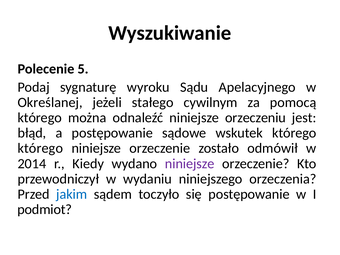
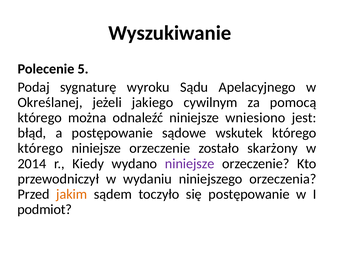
stałego: stałego -> jakiego (153, 102)
orzeczeniu: orzeczeniu -> wniesiono (255, 118)
odmówił: odmówił -> skarżony (273, 148)
jakim colour: blue -> orange (72, 194)
